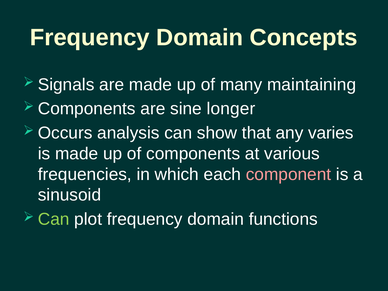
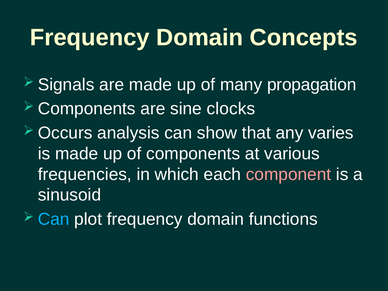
maintaining: maintaining -> propagation (312, 85)
longer: longer -> clocks (231, 109)
Can colour: light green -> light blue (54, 219)
